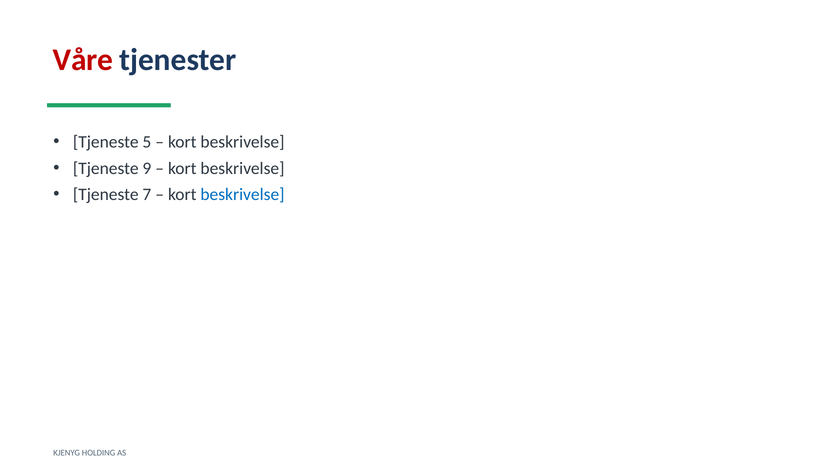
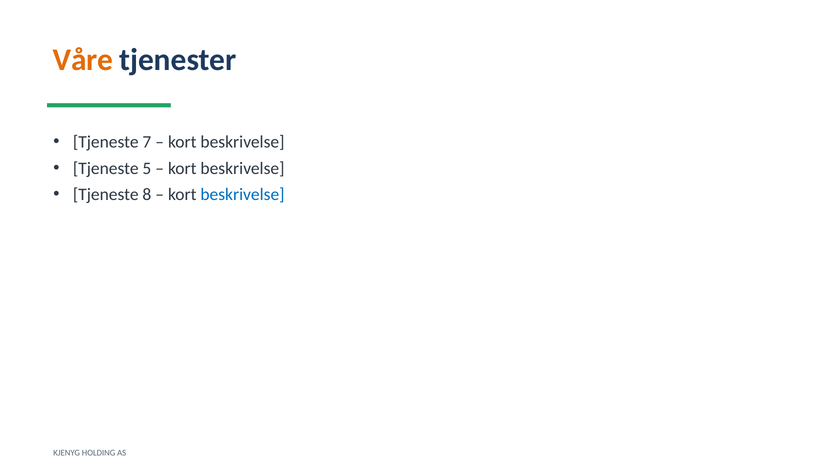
Våre colour: red -> orange (83, 60)
5: 5 -> 7 (147, 142)
9: 9 -> 5 (147, 168)
7: 7 -> 8 (147, 194)
